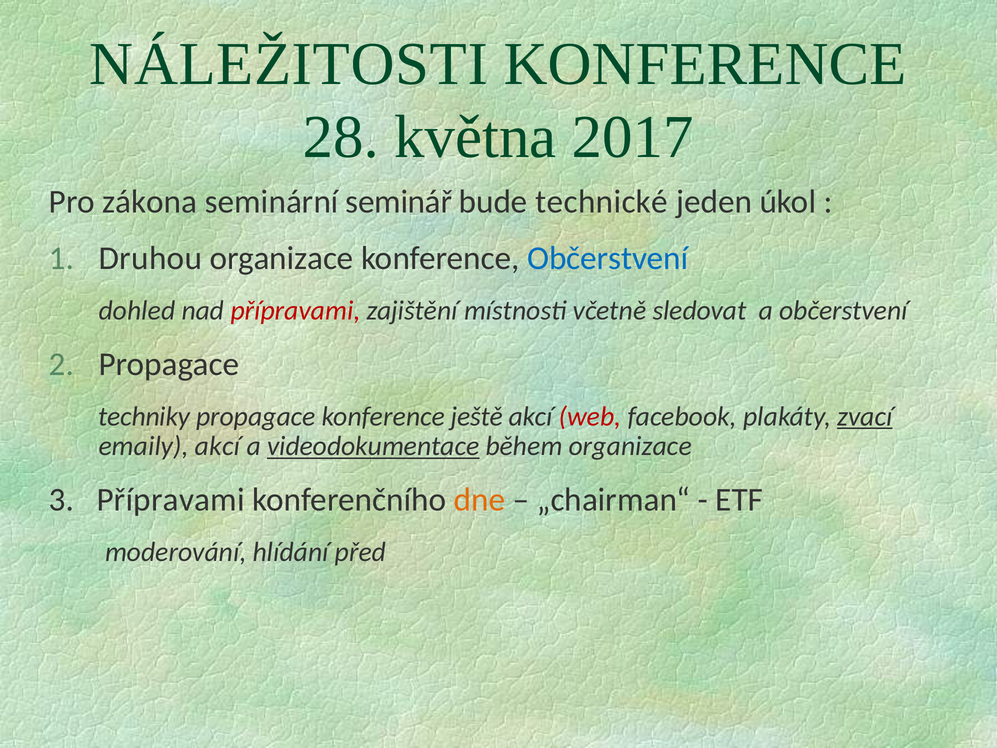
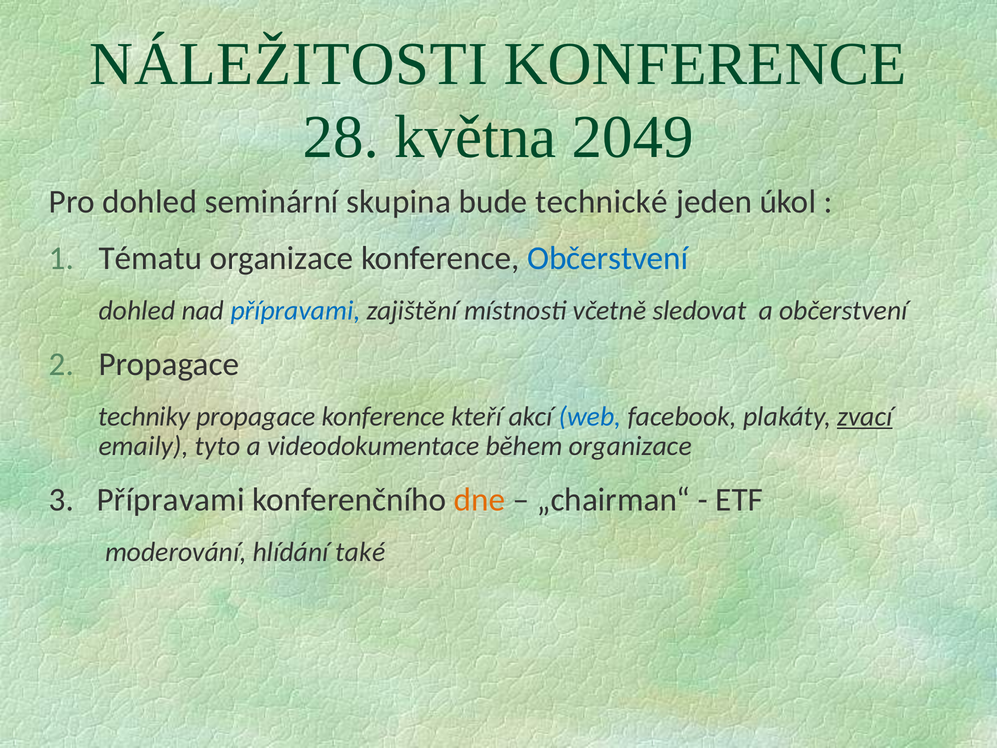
2017: 2017 -> 2049 (633, 137)
Pro zákona: zákona -> dohled (150, 202)
seminář: seminář -> skupina (399, 202)
Druhou: Druhou -> Tématu (151, 258)
přípravami colour: red -> blue (295, 311)
ještě: ještě -> kteří (477, 416)
web colour: red -> blue (590, 416)
emaily akcí: akcí -> tyto (218, 446)
videodokumentace underline: present -> none (373, 446)
před: před -> také (360, 552)
